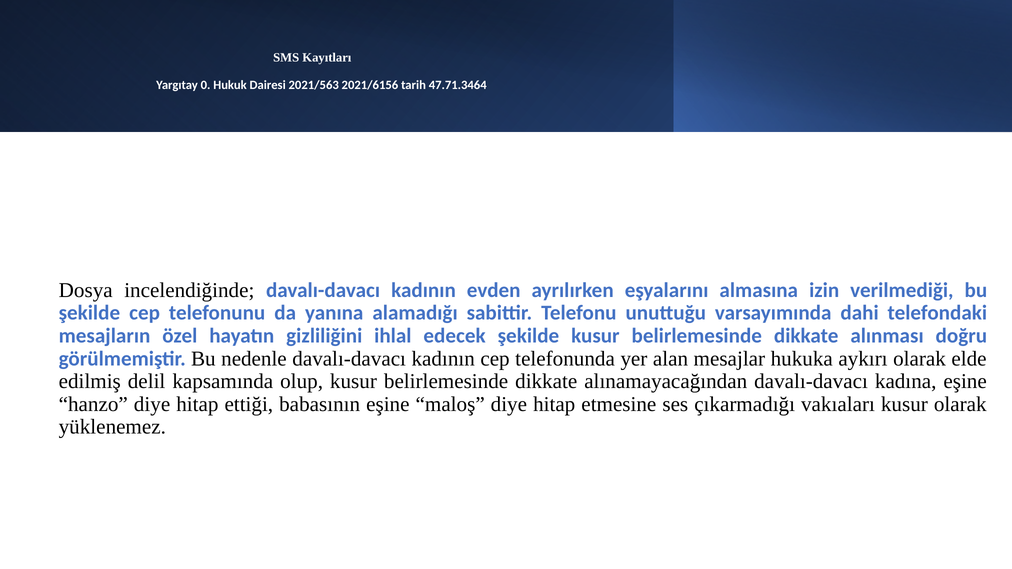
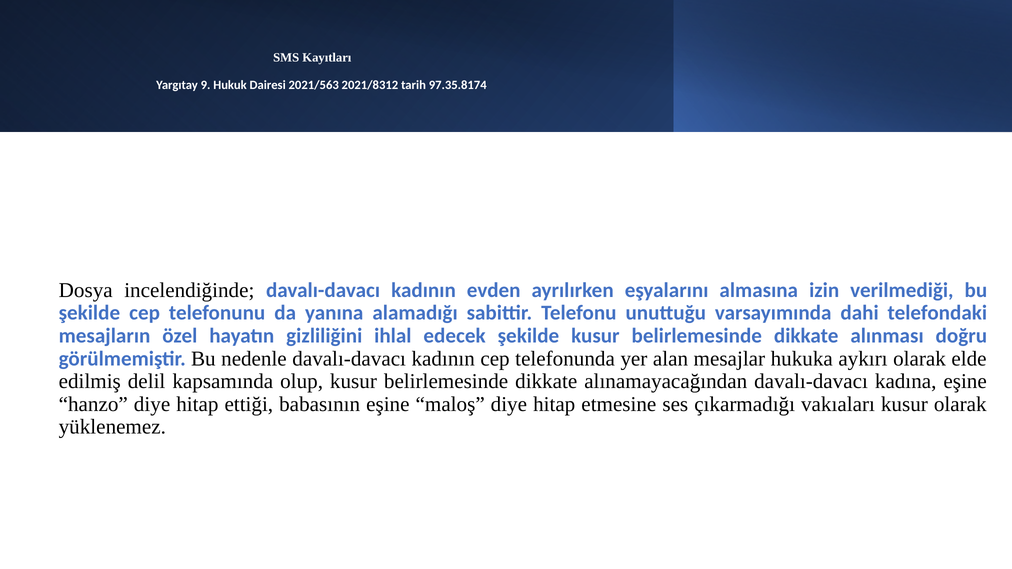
0: 0 -> 9 (206, 85)
2021/6156: 2021/6156 -> 2021/8312 (370, 85)
47.71.3464: 47.71.3464 -> 97.35.8174 (458, 85)
